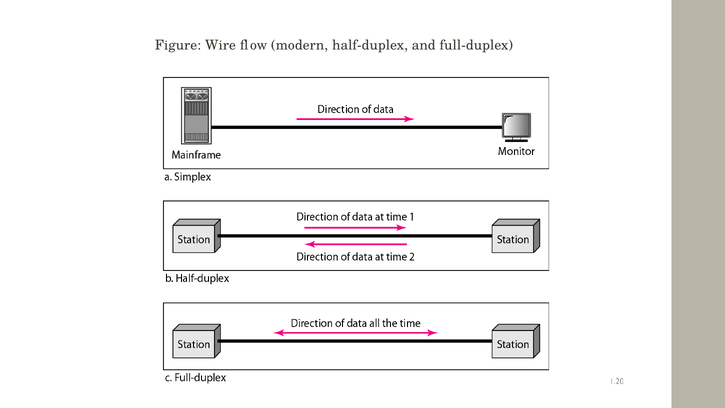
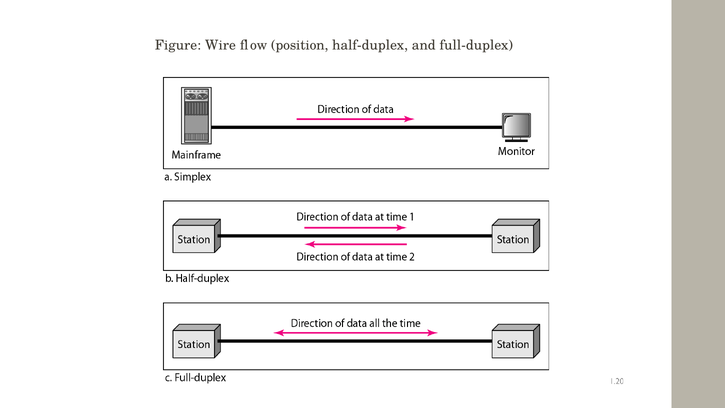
modern: modern -> position (300, 45)
